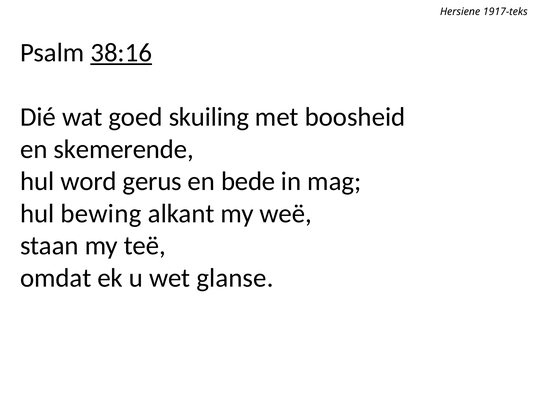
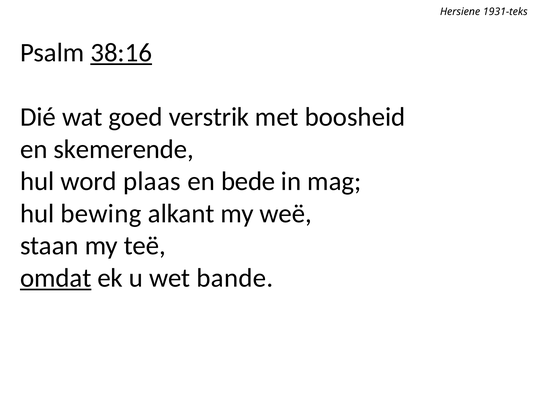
1917-teks: 1917-teks -> 1931-teks (505, 12)
skuiling: skuiling -> verstrik (209, 117)
gerus: gerus -> plaas (152, 182)
omdat underline: none -> present (56, 278)
glanse: glanse -> bande (235, 278)
